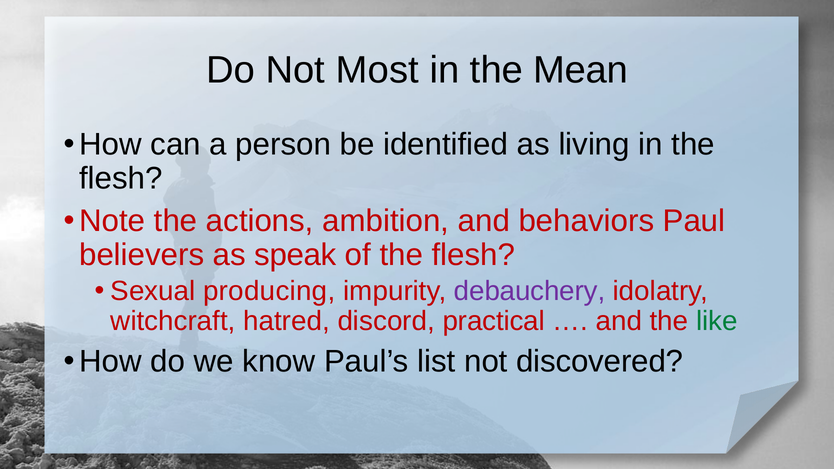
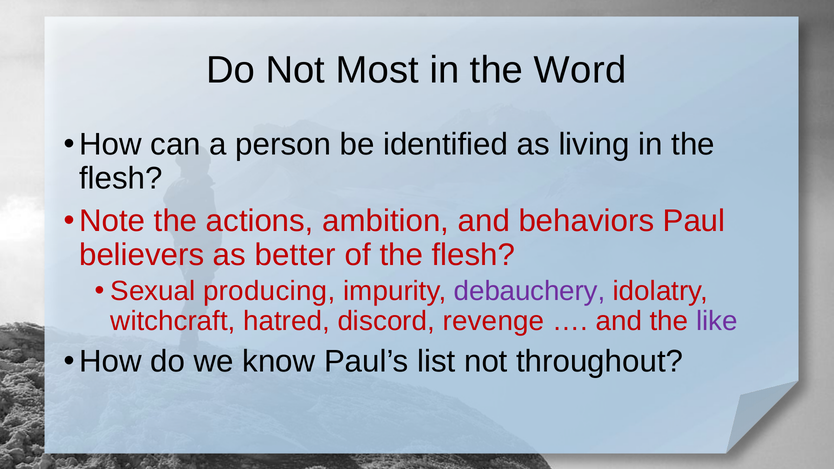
Mean: Mean -> Word (580, 70)
speak: speak -> better (295, 255)
practical: practical -> revenge (494, 321)
like colour: green -> purple (717, 321)
discovered: discovered -> throughout (600, 362)
